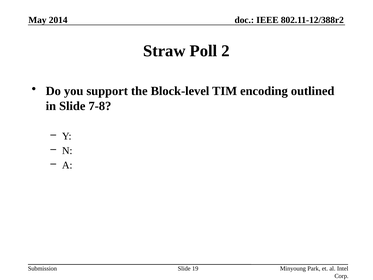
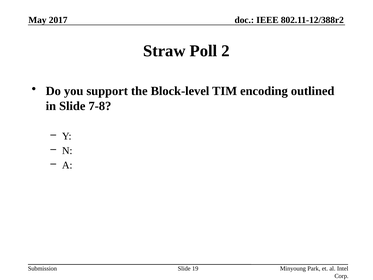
2014: 2014 -> 2017 (58, 20)
